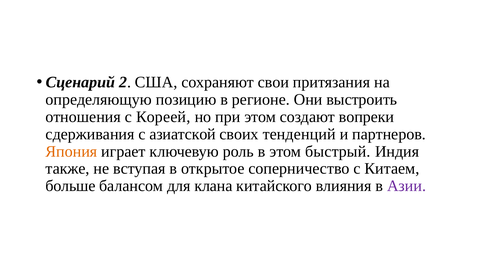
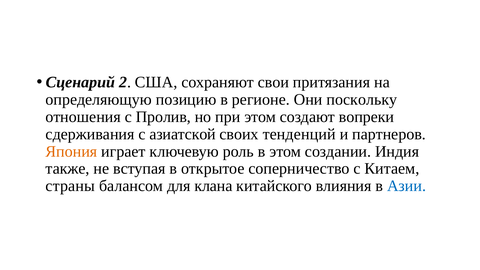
выстроить: выстроить -> поскольку (362, 100)
Кореей: Кореей -> Пролив (163, 117)
быстрый: быстрый -> создании (338, 151)
больше: больше -> страны (70, 186)
Азии colour: purple -> blue (407, 186)
